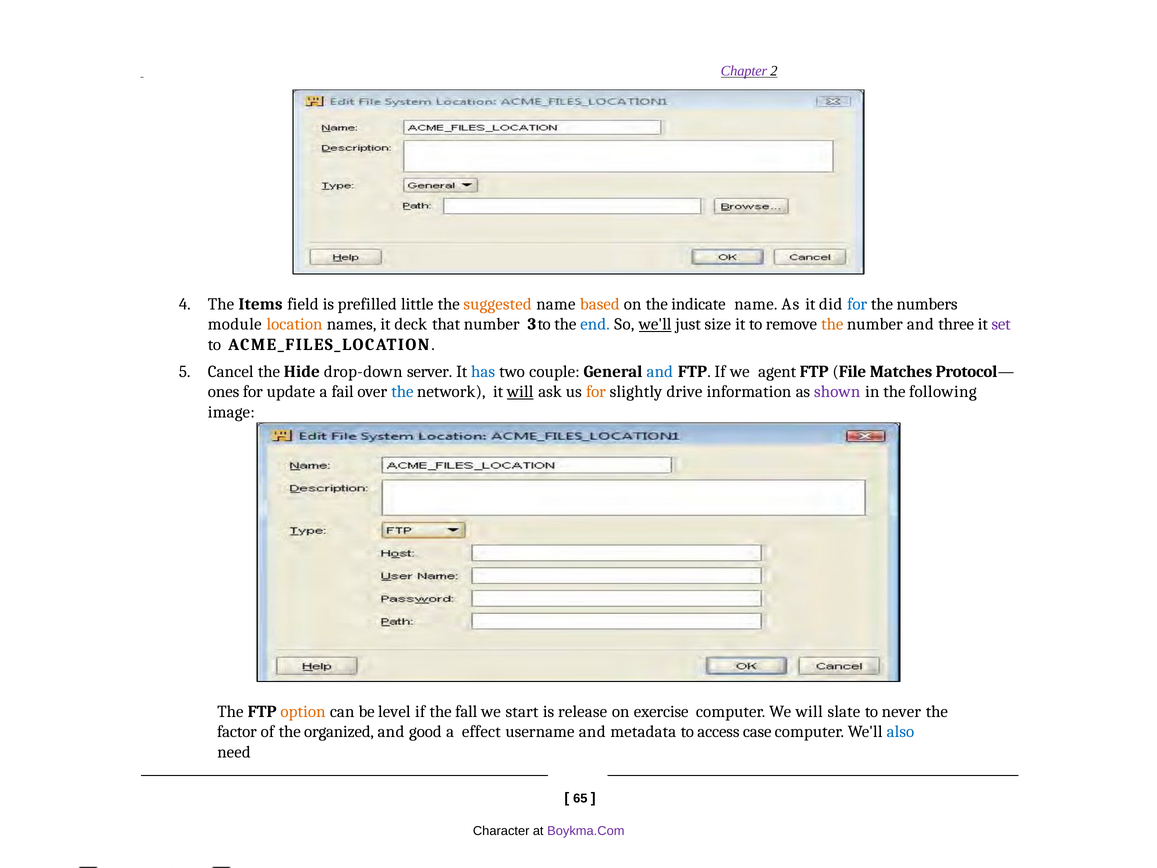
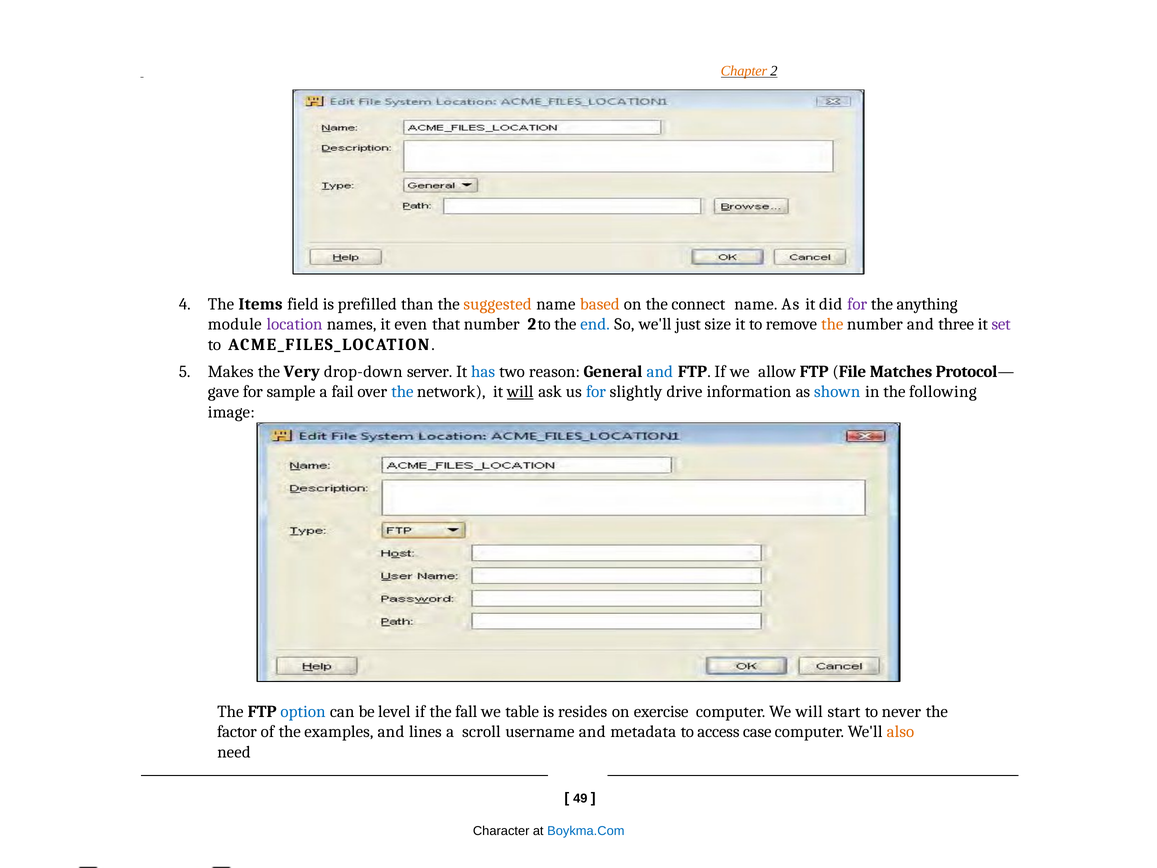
Chapter colour: purple -> orange (744, 71)
little: little -> than (417, 304)
indicate: indicate -> connect (698, 304)
for colour: blue -> purple (857, 304)
numbers: numbers -> anything (927, 304)
location colour: orange -> purple (294, 324)
deck: deck -> even (411, 324)
number 3: 3 -> 2 (532, 324)
we'll underline: present -> none (655, 324)
Cancel: Cancel -> Makes (231, 372)
Hide: Hide -> Very (302, 372)
couple: couple -> reason (555, 372)
agent: agent -> allow (777, 372)
ones: ones -> gave (224, 392)
update: update -> sample (291, 392)
for colour: orange -> blue (596, 392)
shown colour: purple -> blue (837, 392)
option colour: orange -> blue (303, 711)
start: start -> table (522, 711)
release: release -> resides (583, 711)
slate: slate -> start (844, 711)
organized: organized -> examples (339, 732)
good: good -> lines (425, 732)
effect: effect -> scroll (481, 732)
also colour: blue -> orange (900, 732)
65: 65 -> 49 (580, 798)
Boykma.Com colour: purple -> blue (586, 831)
